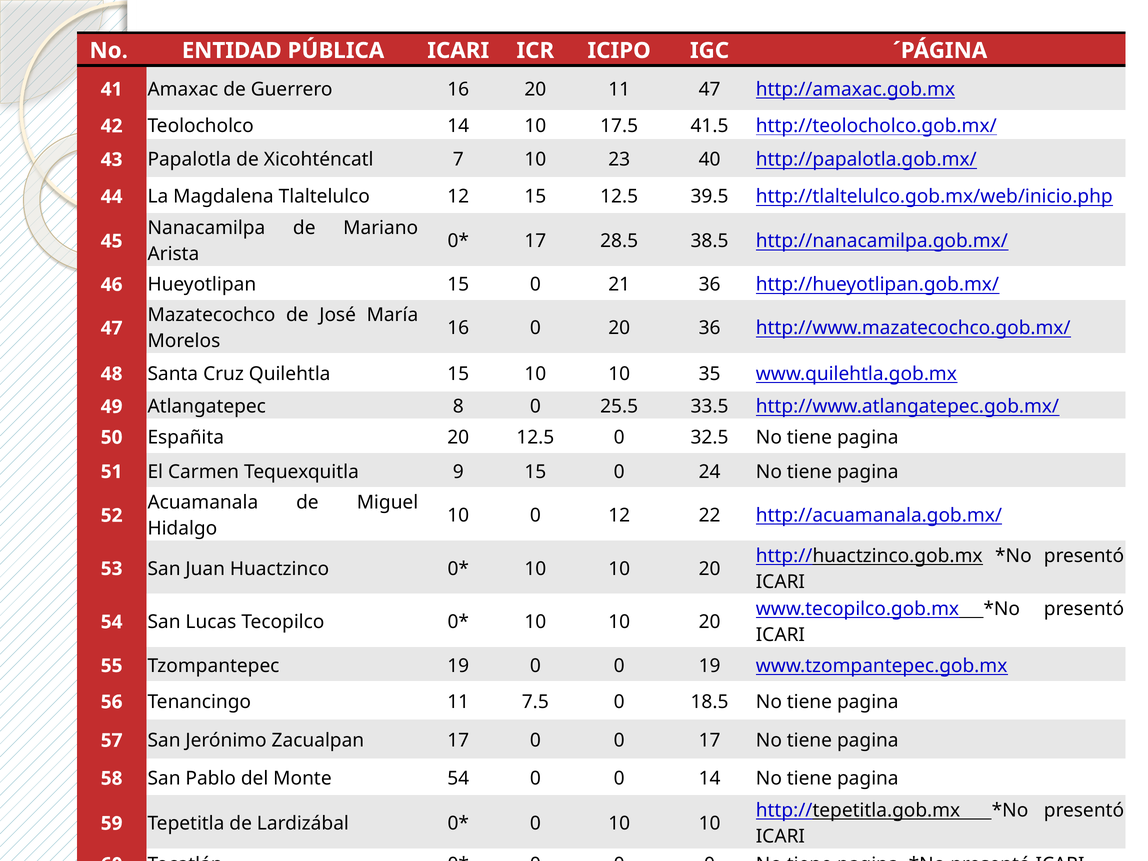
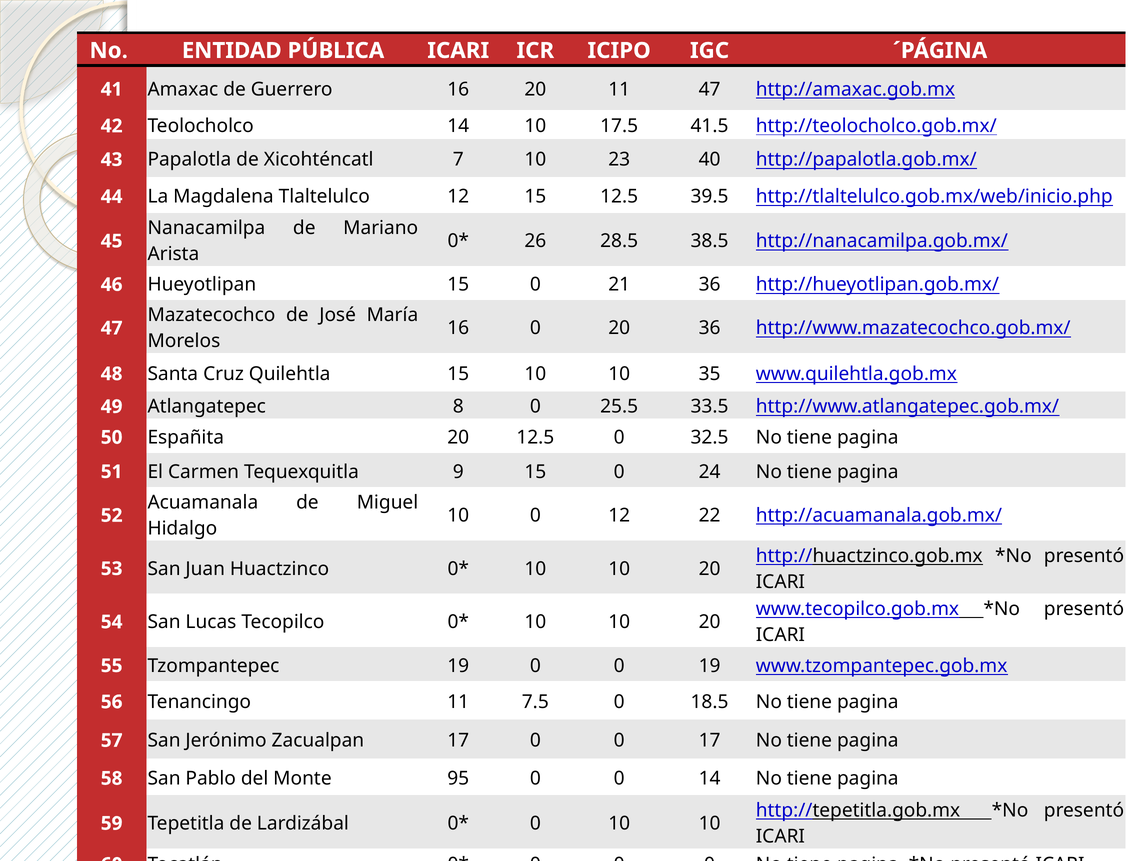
17: 17 -> 26 (535, 241)
Monte 54: 54 -> 95 (458, 778)
